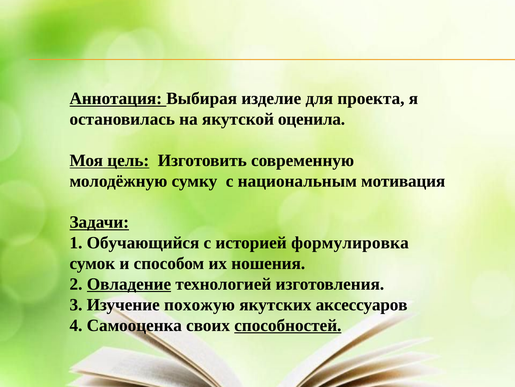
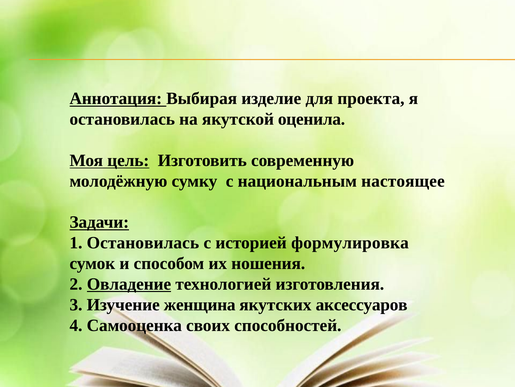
мотивация: мотивация -> настоящее (403, 181)
1 Обучающийся: Обучающийся -> Остановилась (143, 242)
похожую: похожую -> женщина (200, 304)
способностей underline: present -> none (288, 325)
